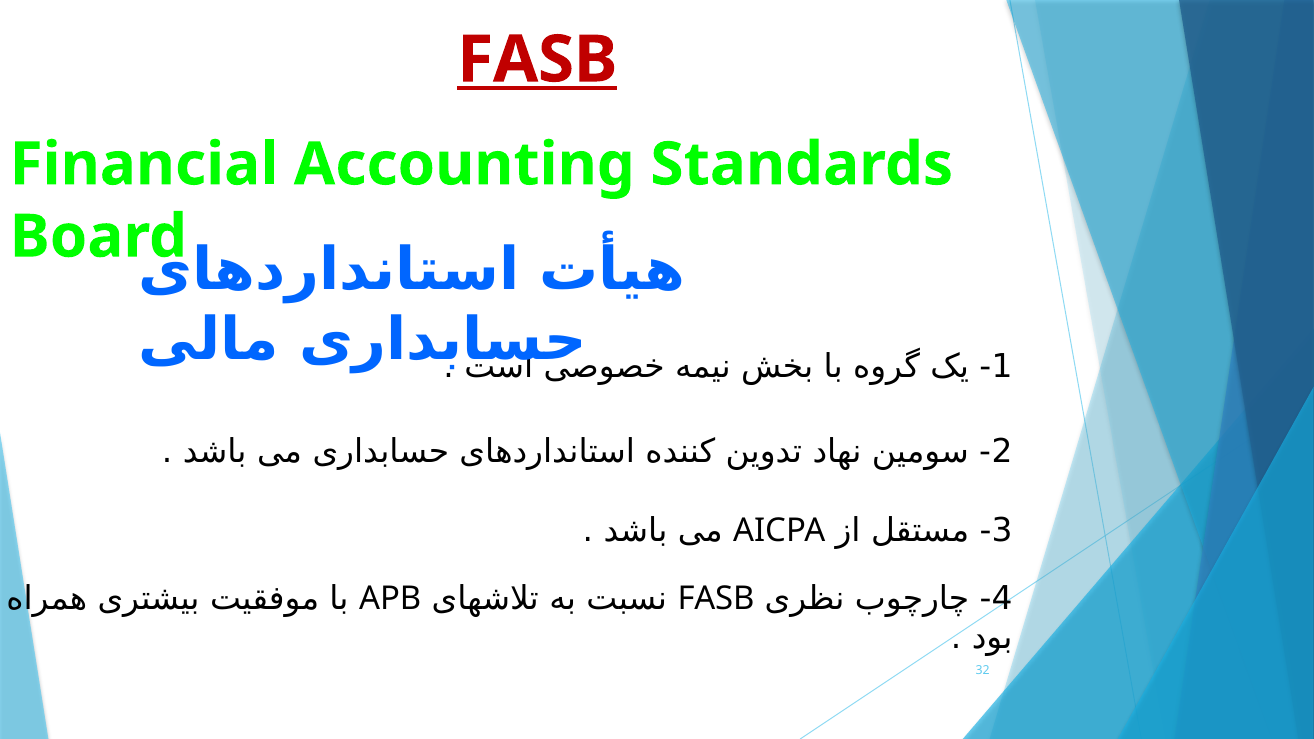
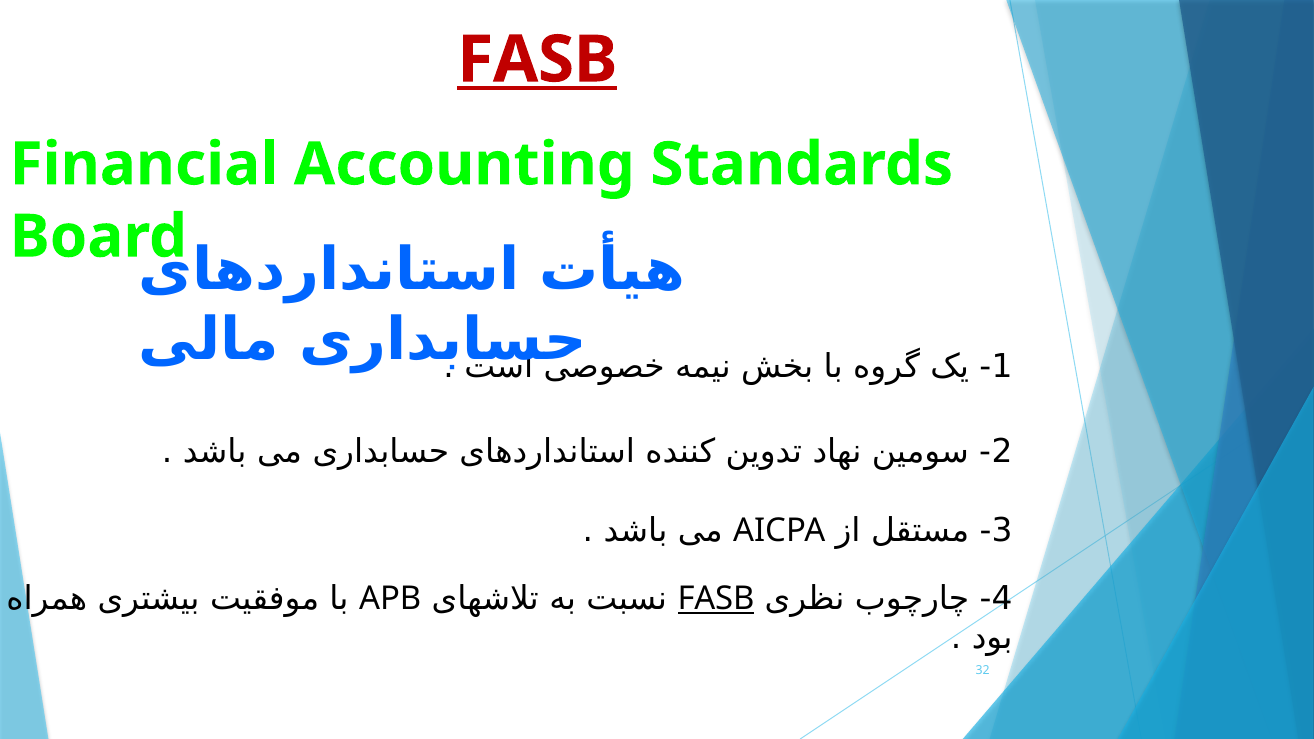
FASB underline: none -> present (716, 599)
